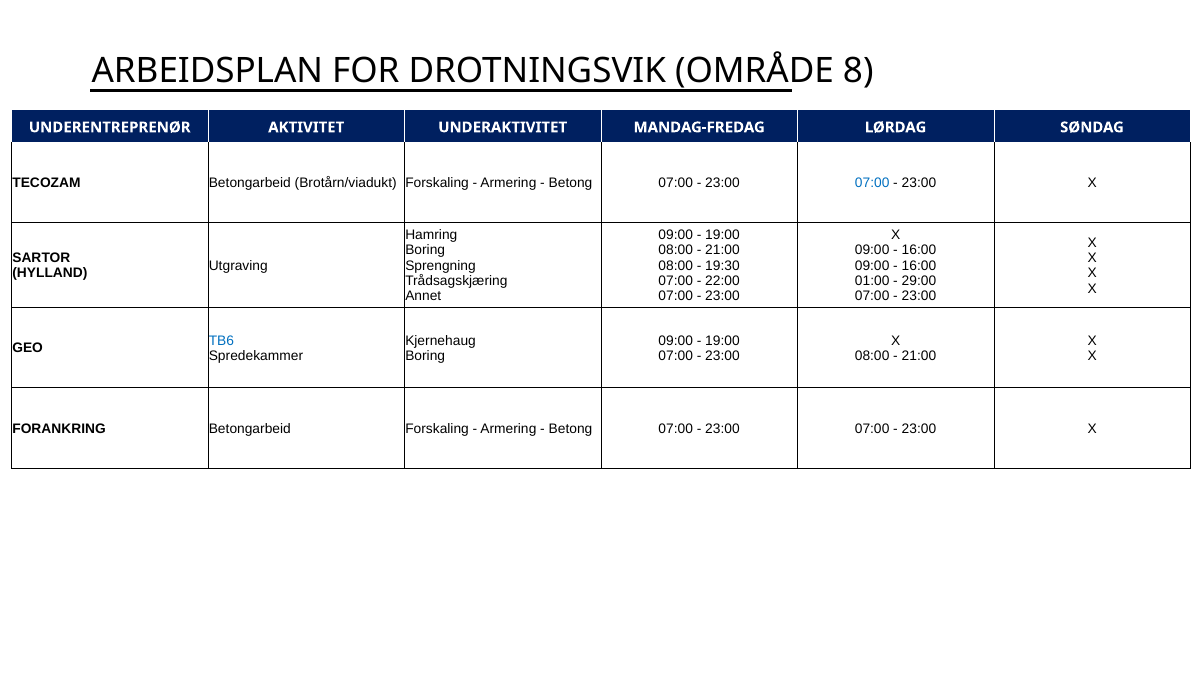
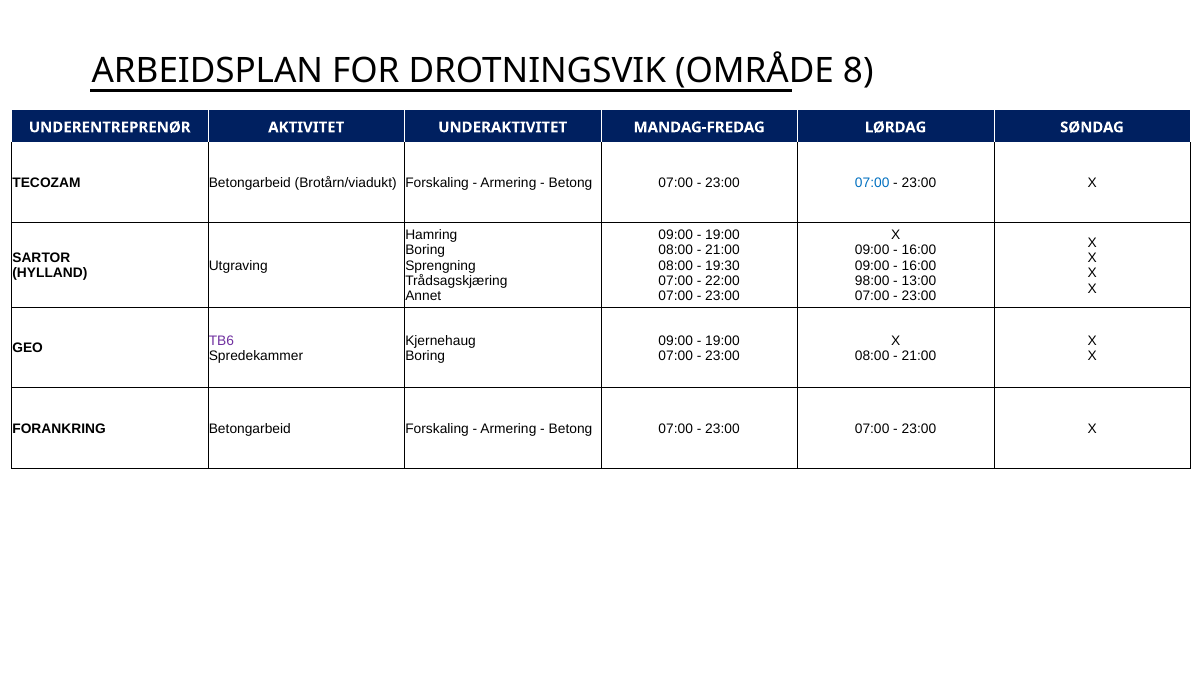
01:00: 01:00 -> 98:00 (872, 281)
29:00: 29:00 -> 13:00 (919, 281)
TB6 colour: blue -> purple (221, 341)
